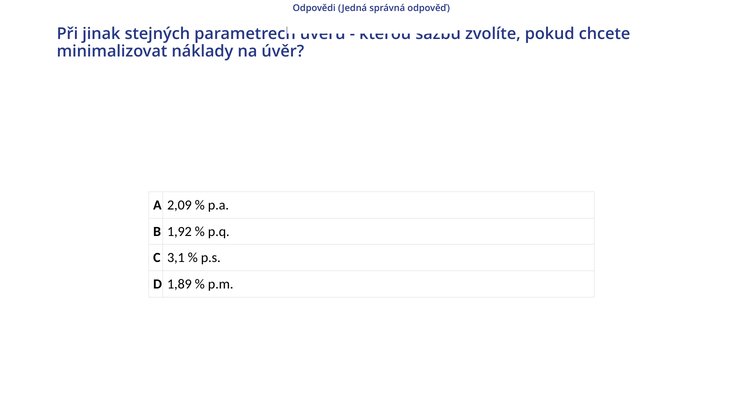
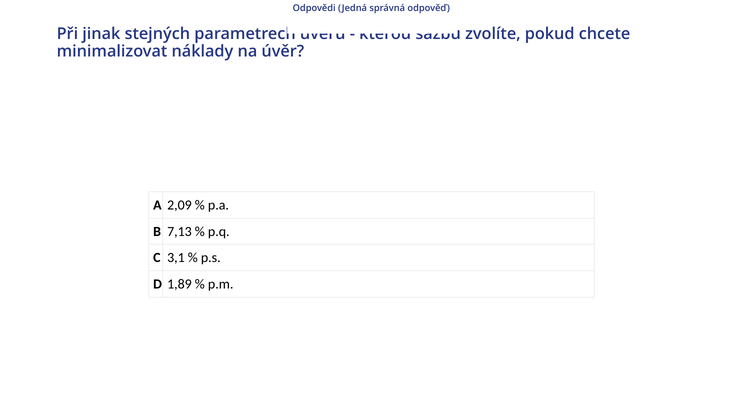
1,92: 1,92 -> 7,13 (179, 231)
